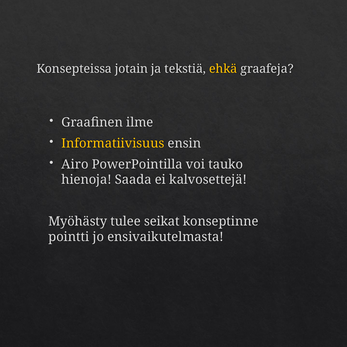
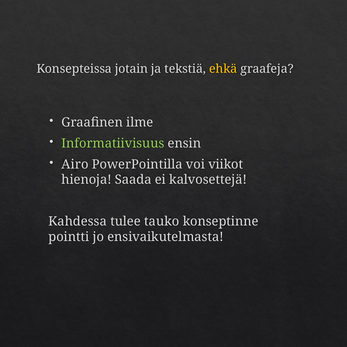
Informatiivisuus colour: yellow -> light green (113, 143)
tauko: tauko -> viikot (226, 164)
Myöhästy: Myöhästy -> Kahdessa (78, 221)
seikat: seikat -> tauko (162, 221)
